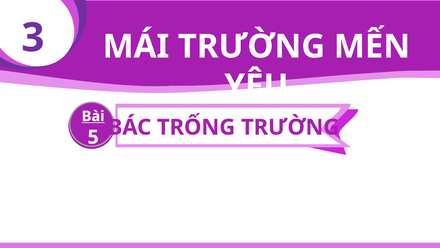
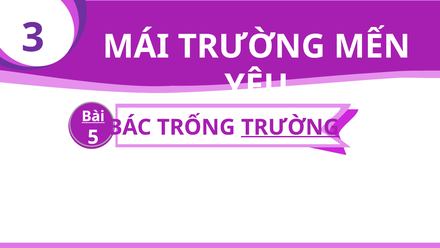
TRƯỜNG underline: none -> present (290, 127)
